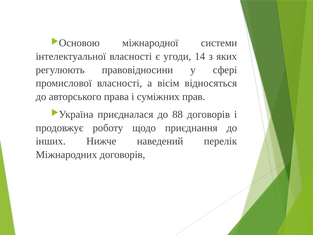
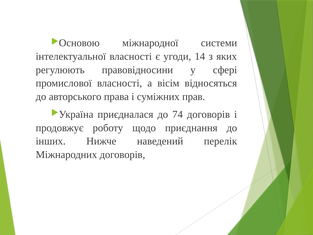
88: 88 -> 74 (178, 114)
